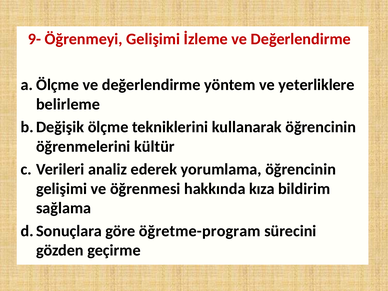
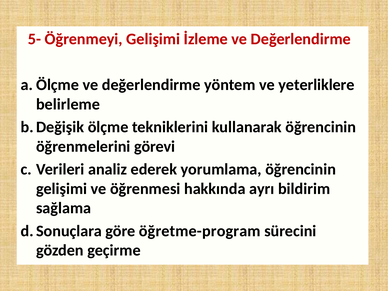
9-: 9- -> 5- (35, 39)
kültür: kültür -> görevi (155, 146)
kıza: kıza -> ayrı (262, 189)
